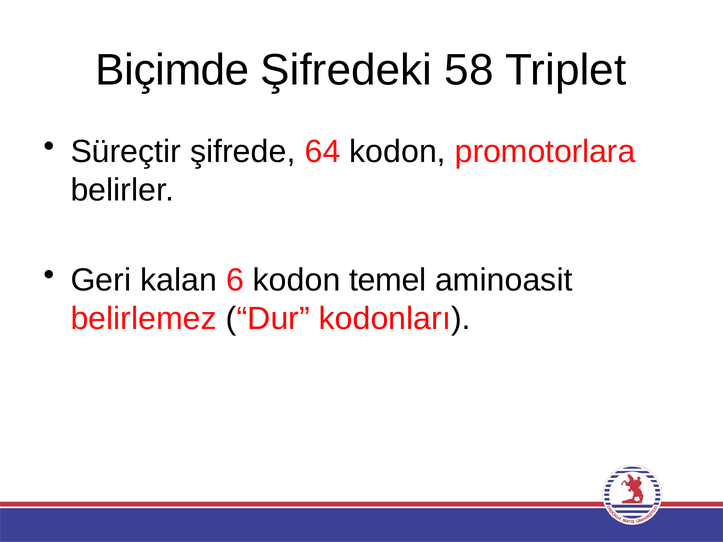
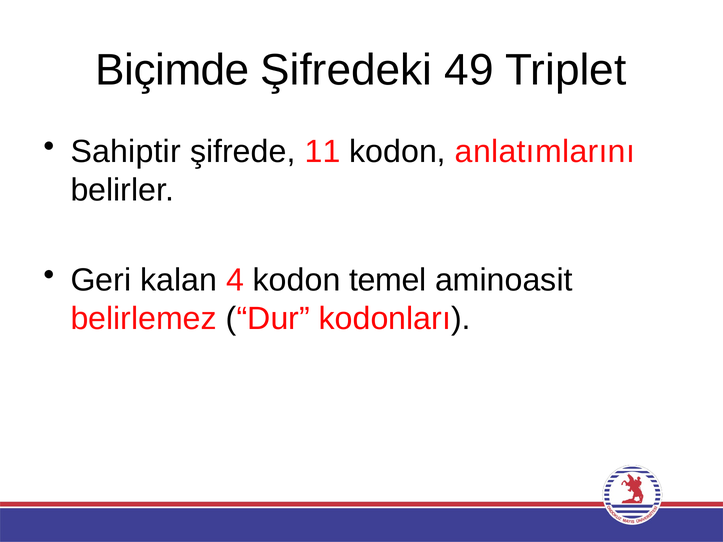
58: 58 -> 49 (469, 70)
Süreçtir: Süreçtir -> Sahiptir (126, 152)
64: 64 -> 11 (323, 152)
promotorlara: promotorlara -> anlatımlarını (545, 152)
6: 6 -> 4 (235, 280)
